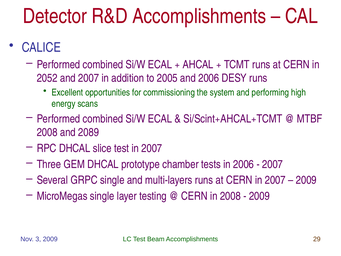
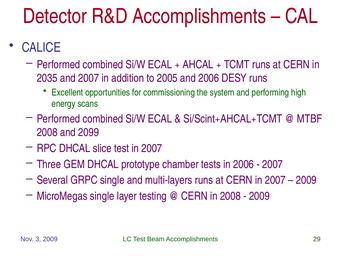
2052: 2052 -> 2035 (47, 78)
2089: 2089 -> 2099 (89, 132)
